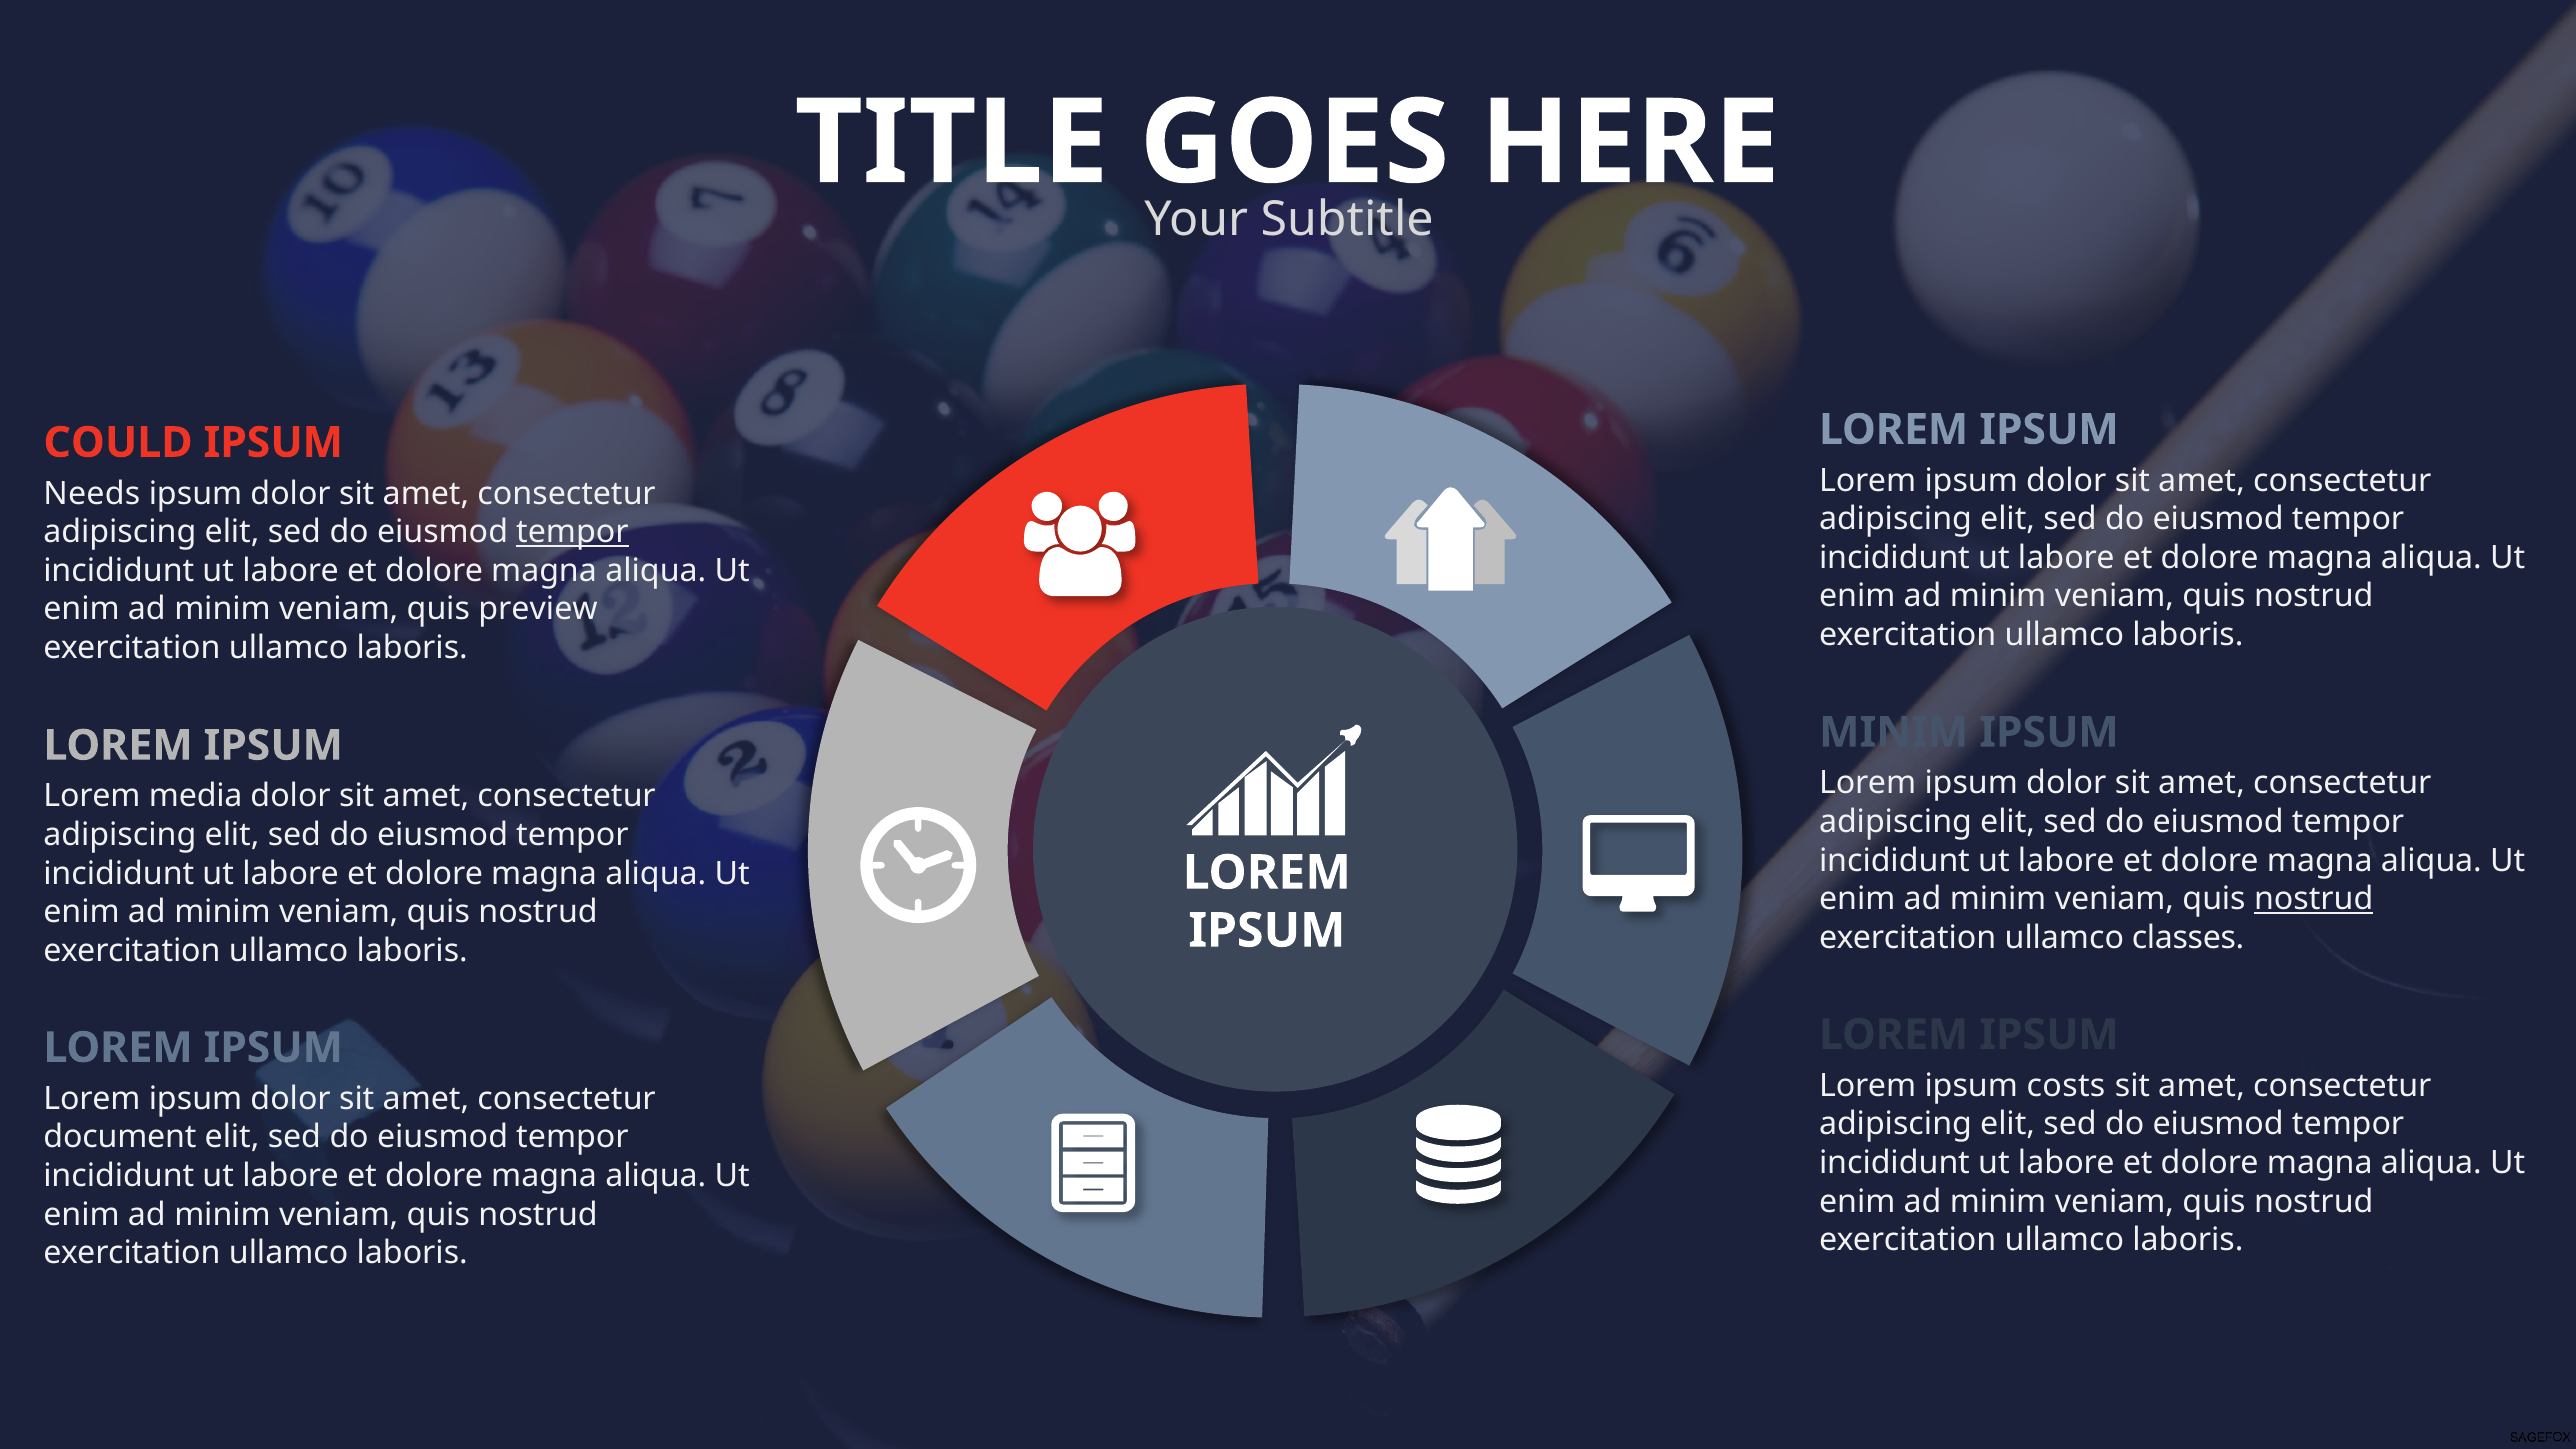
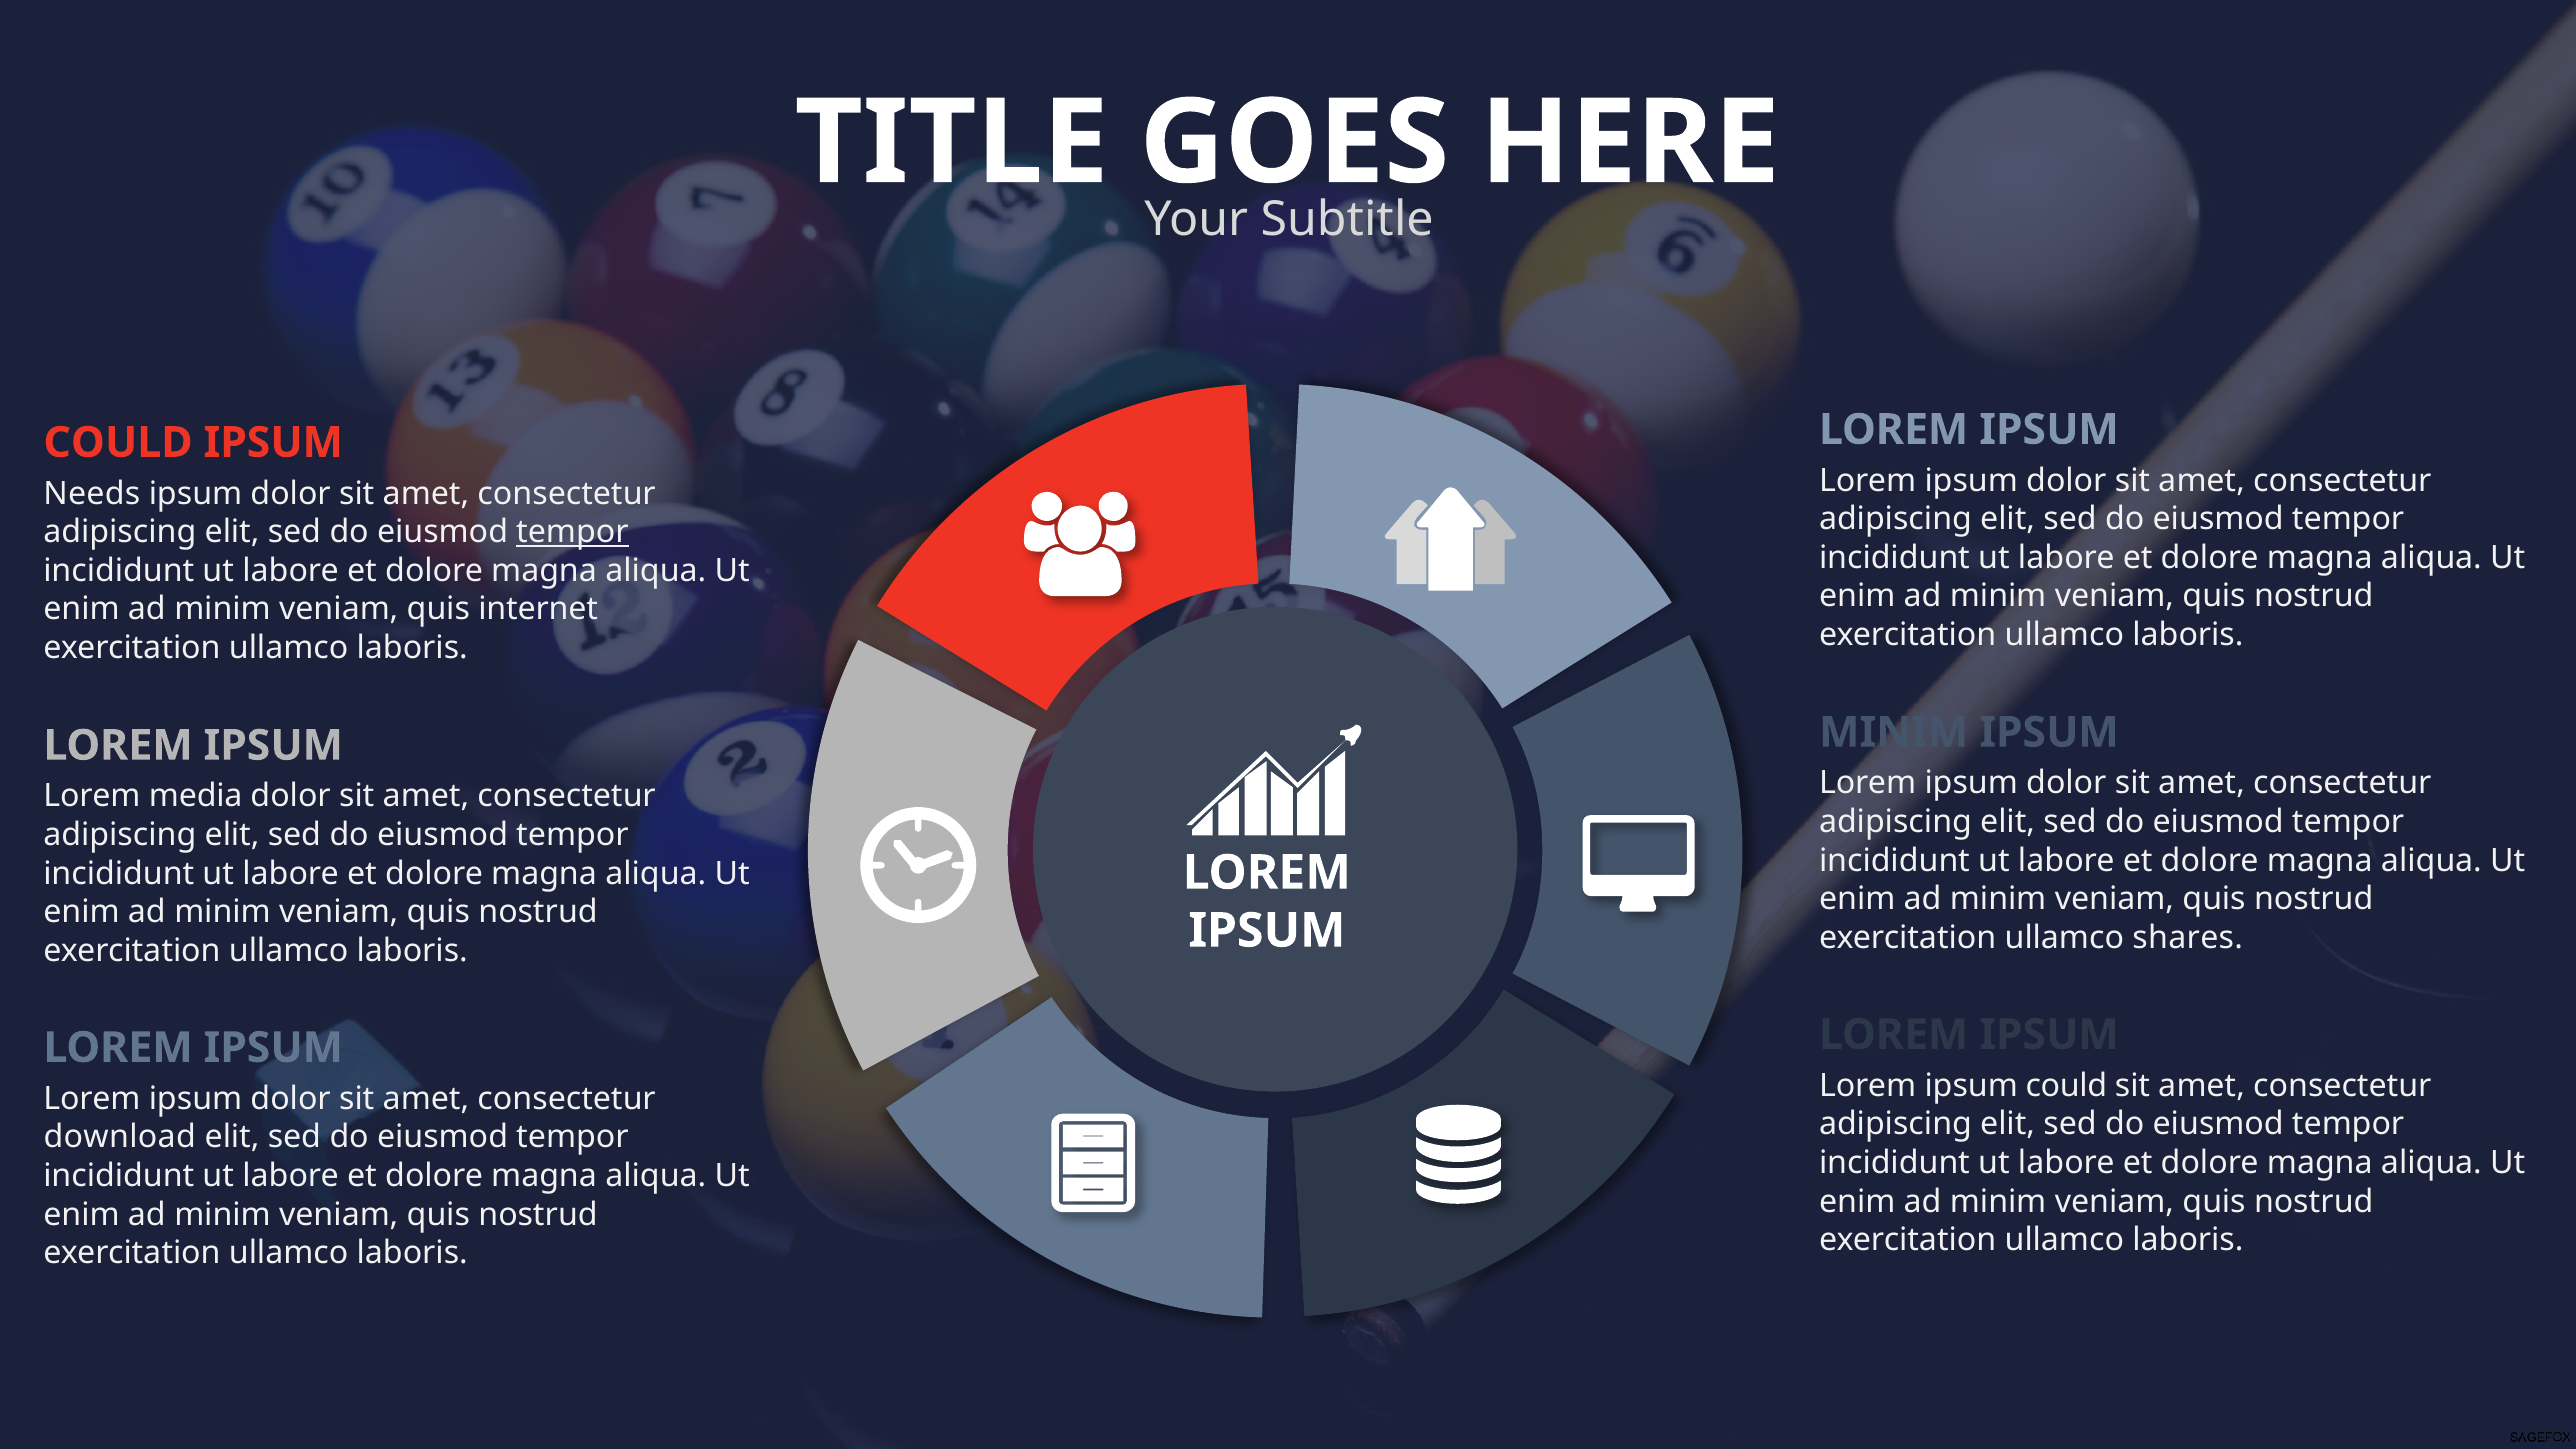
preview: preview -> internet (538, 609)
nostrud underline: present -> none (2314, 899)
classes: classes -> shares (2188, 938)
ipsum costs: costs -> could (2066, 1086)
document: document -> download (120, 1137)
